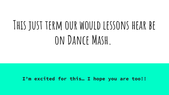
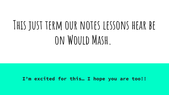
would: would -> notes (90, 26)
Dance: Dance -> Would (79, 40)
